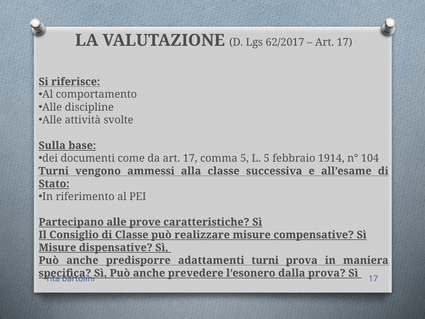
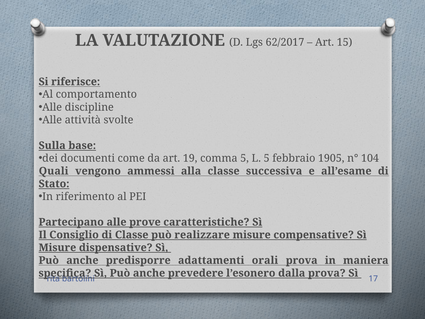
17: 17 -> 15 (345, 42)
da art 17: 17 -> 19 (190, 158)
1914: 1914 -> 1905 (331, 158)
Turni: Turni -> Quali (54, 171)
adattamenti turni: turni -> orali (265, 260)
